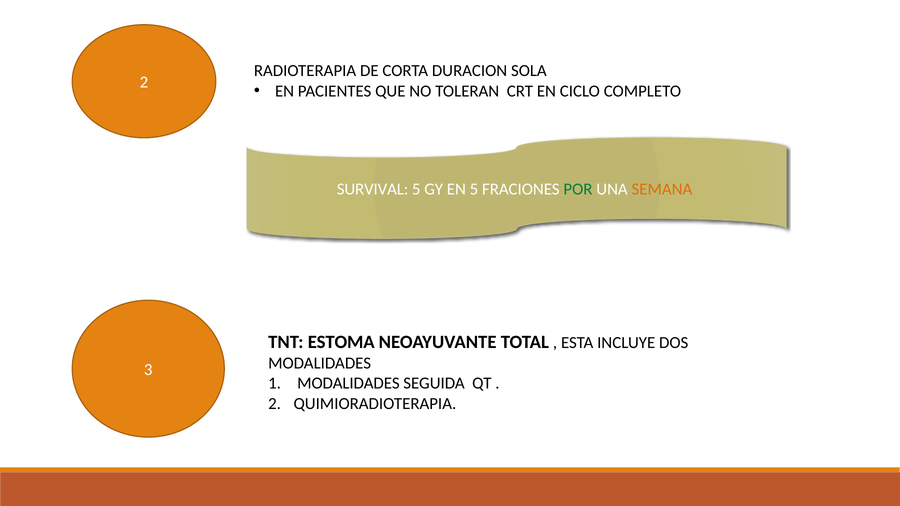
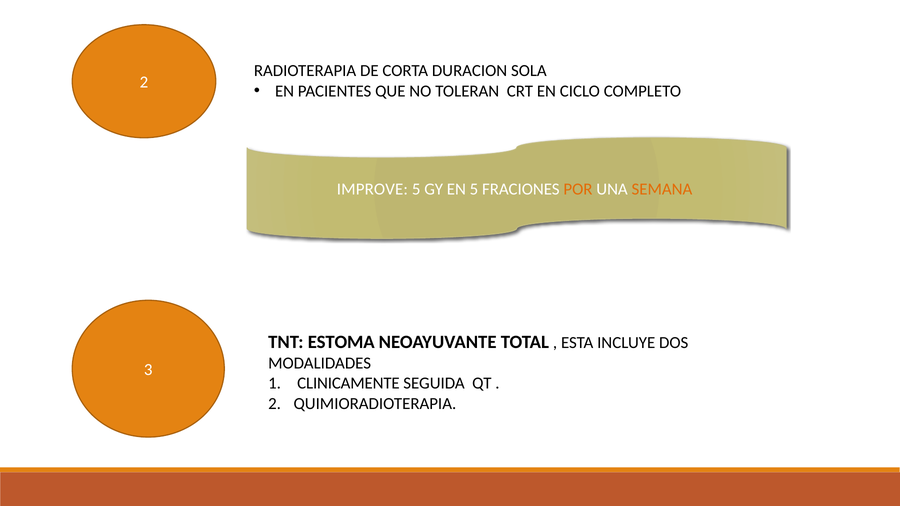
SURVIVAL: SURVIVAL -> IMPROVE (372, 189)
POR colour: green -> orange (578, 189)
MODALIDADES: MODALIDADES -> CLINICAMENTE (348, 384)
